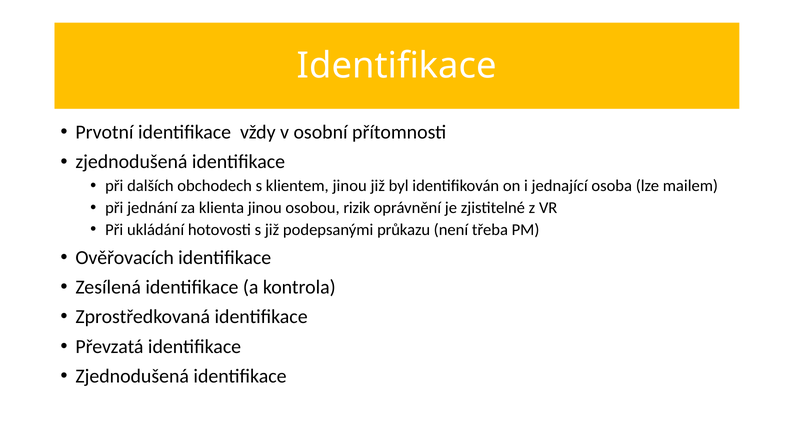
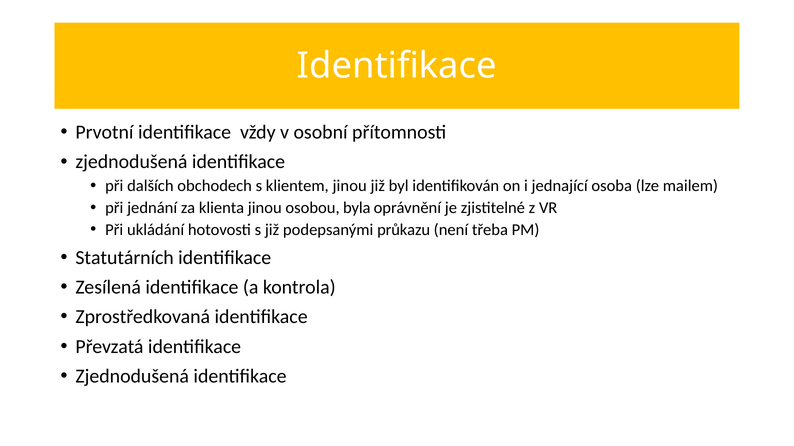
rizik: rizik -> byla (357, 208)
Ověřovacích: Ověřovacích -> Statutárních (125, 258)
